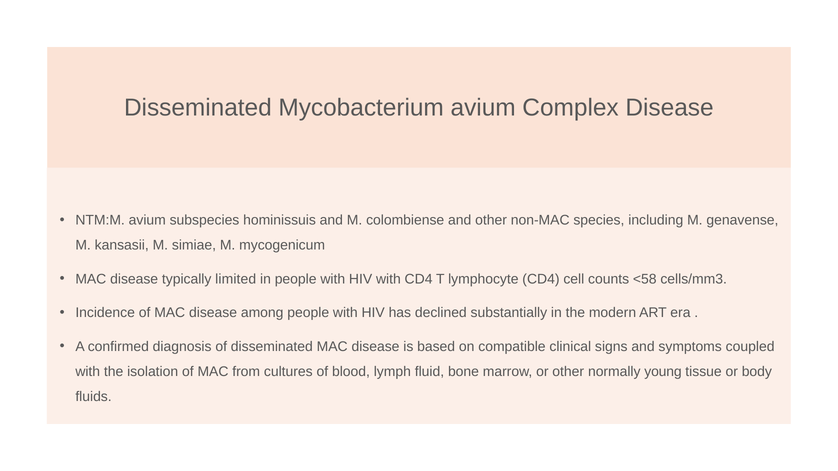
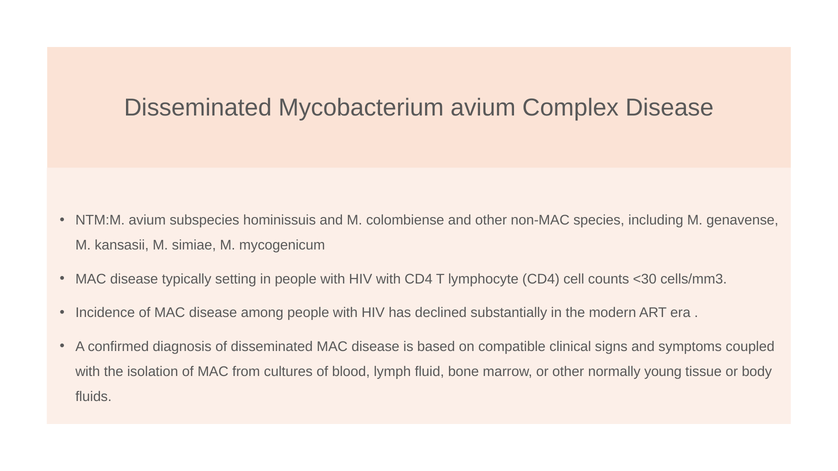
limited: limited -> setting (236, 279)
<58: <58 -> <30 (645, 279)
